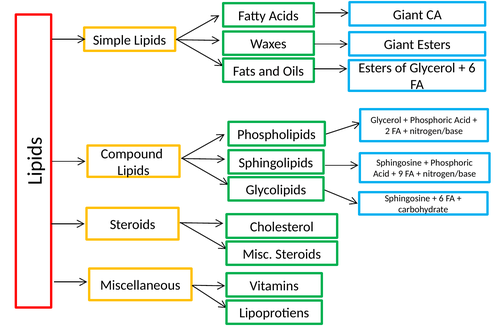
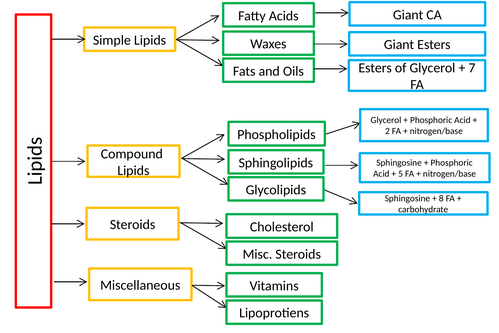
6: 6 -> 7 (472, 68)
9: 9 -> 5 (401, 174)
6: 6 -> 8 (441, 198)
